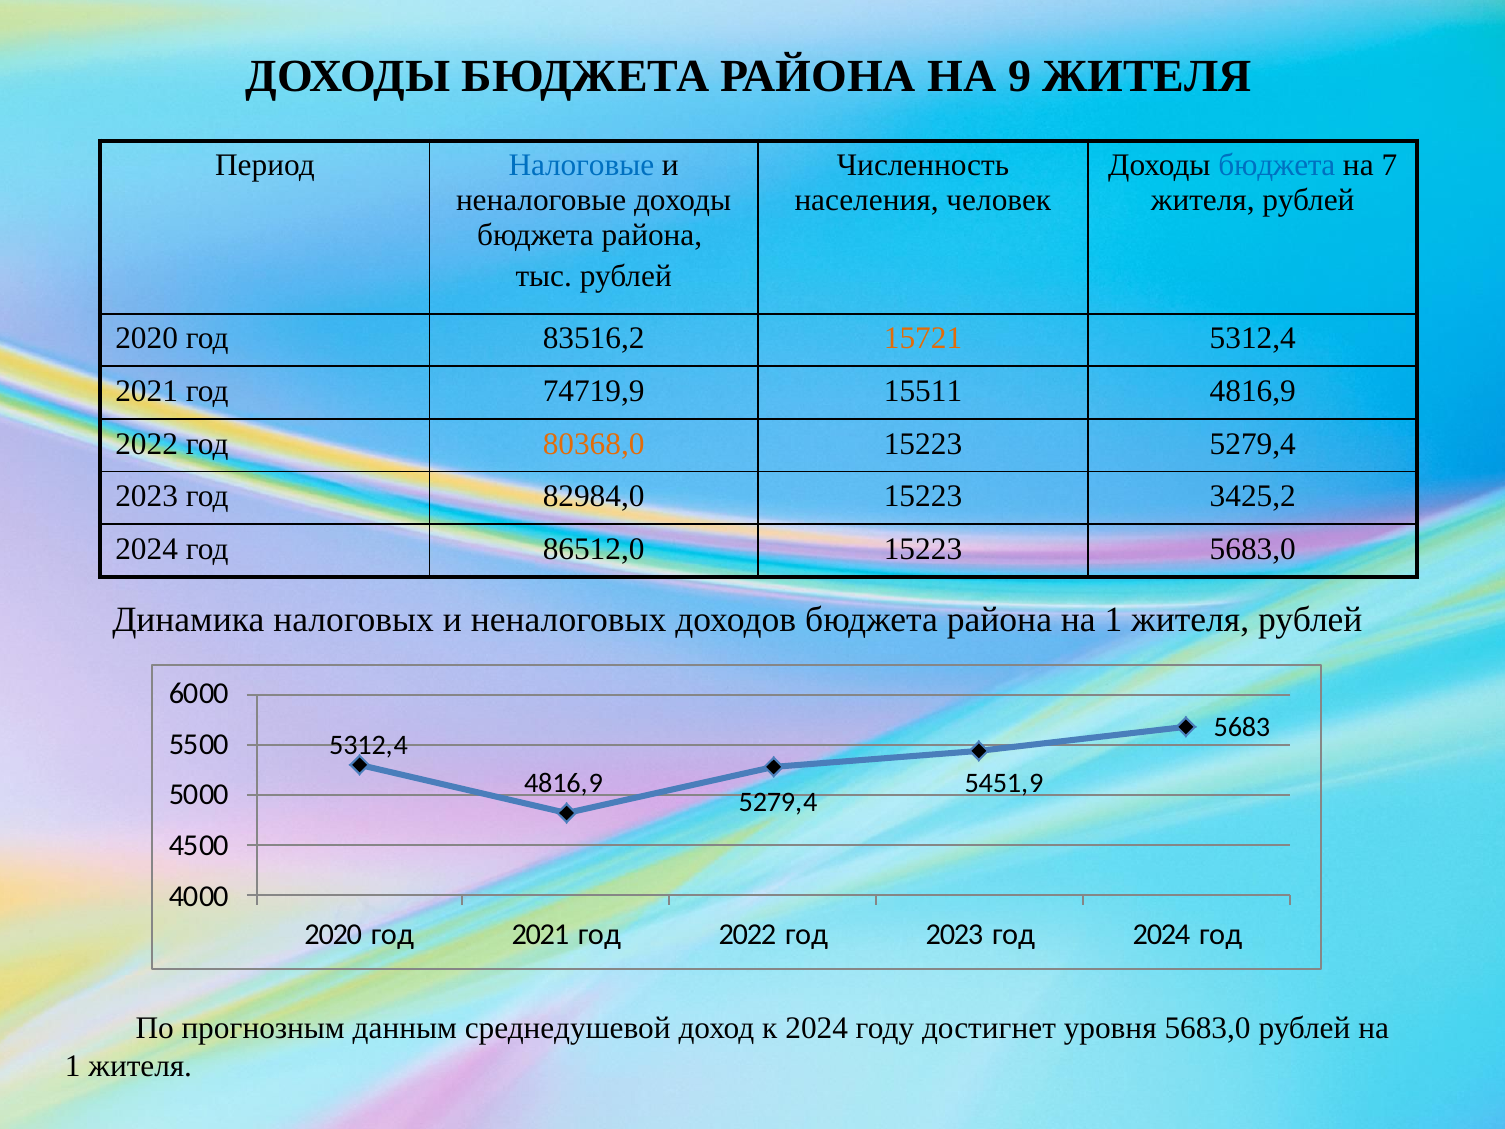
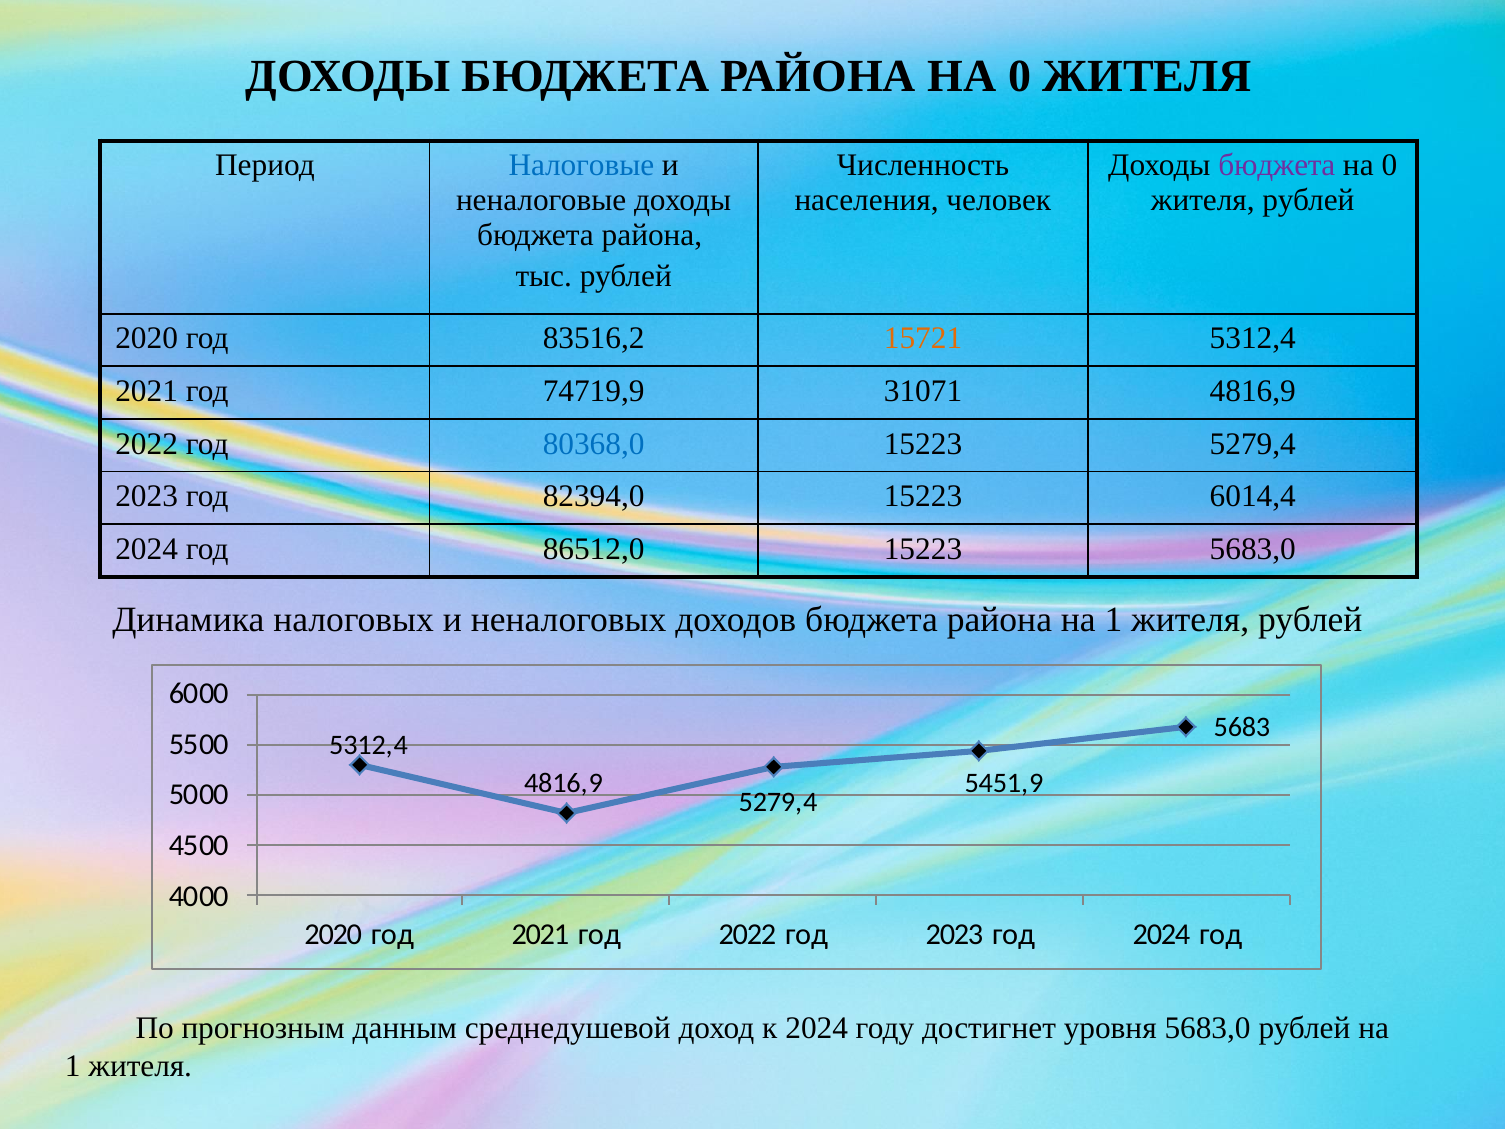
РАЙОНА НА 9: 9 -> 0 (1020, 76)
бюджета colour: blue -> purple (1277, 166)
7: 7 -> 0 (1389, 166)
15511: 15511 -> 31071 (923, 391)
80368,0 colour: orange -> blue (594, 444)
82984,0: 82984,0 -> 82394,0 (594, 496)
3425,2: 3425,2 -> 6014,4 (1253, 496)
